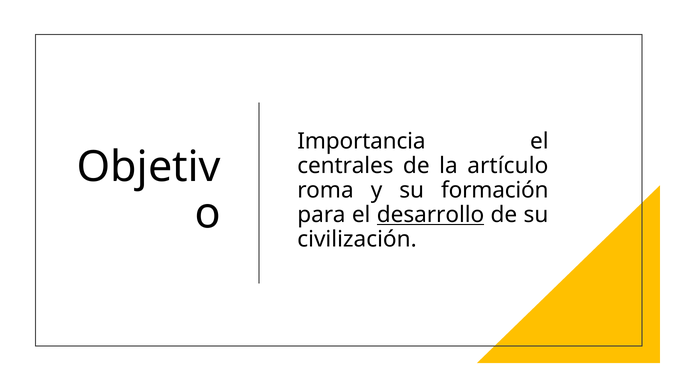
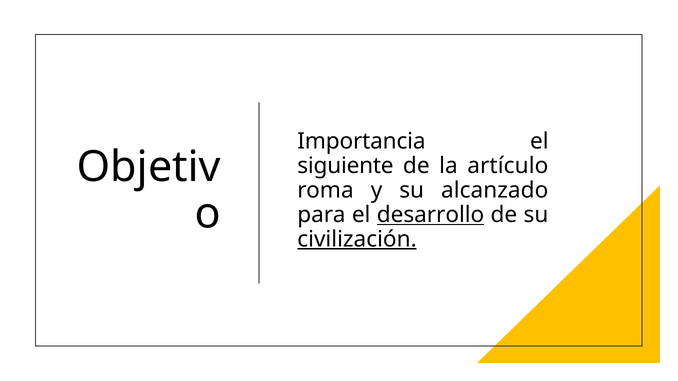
centrales: centrales -> siguiente (345, 166)
formación: formación -> alcanzado (495, 191)
civilización underline: none -> present (357, 239)
